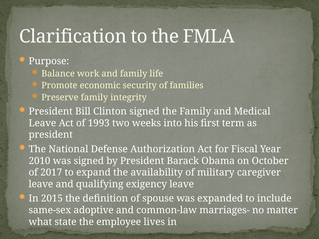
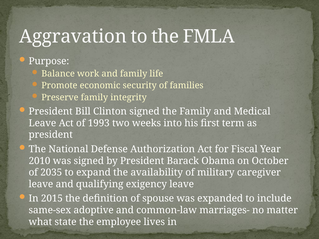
Clarification: Clarification -> Aggravation (73, 36)
2017: 2017 -> 2035 (51, 173)
